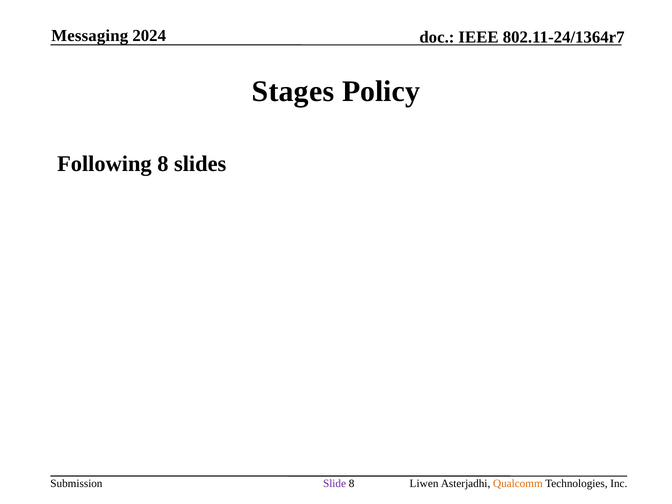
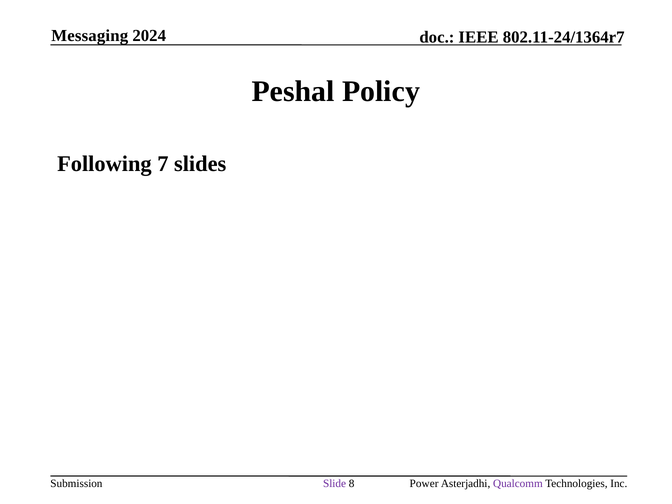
Stages: Stages -> Peshal (293, 92)
Following 8: 8 -> 7 (163, 164)
Liwen: Liwen -> Power (424, 483)
Qualcomm colour: orange -> purple (518, 483)
